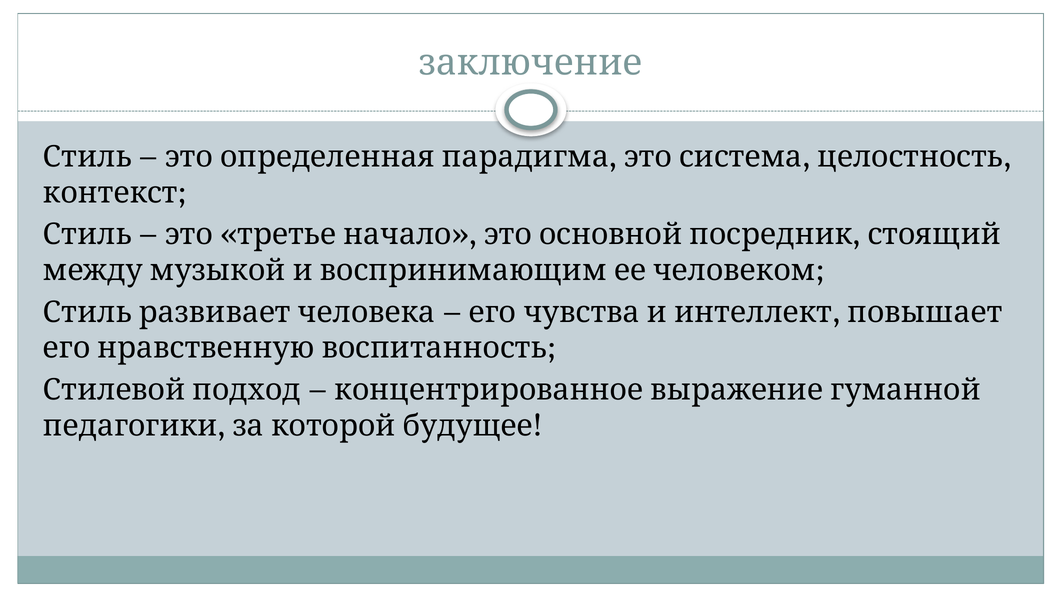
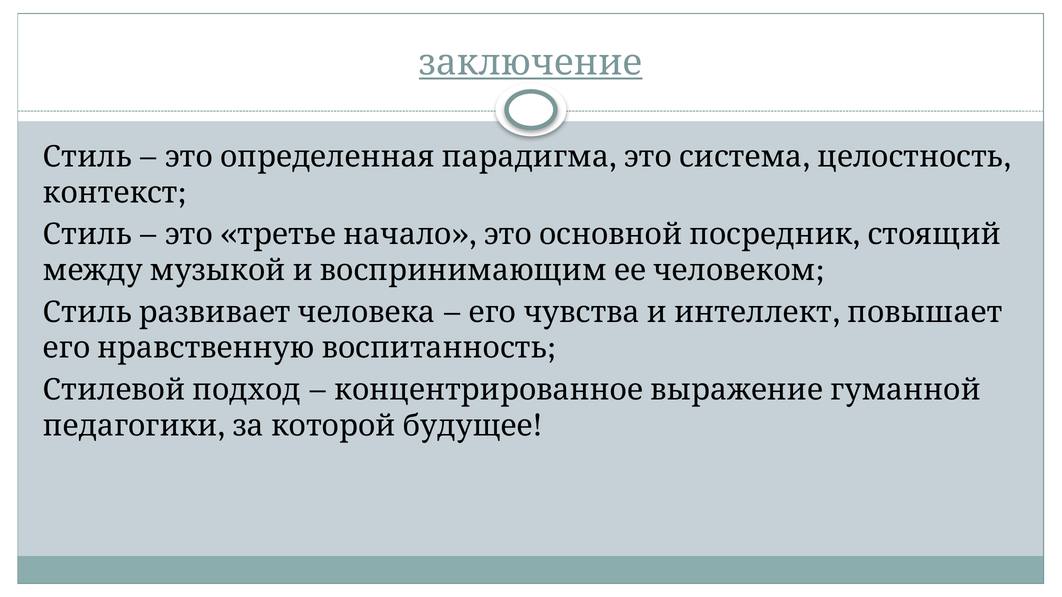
заключение underline: none -> present (531, 63)
